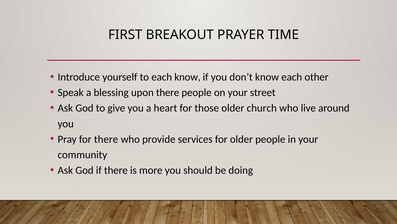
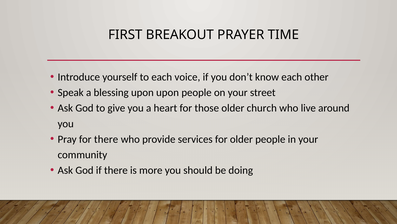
each know: know -> voice (187, 77)
upon there: there -> upon (168, 92)
